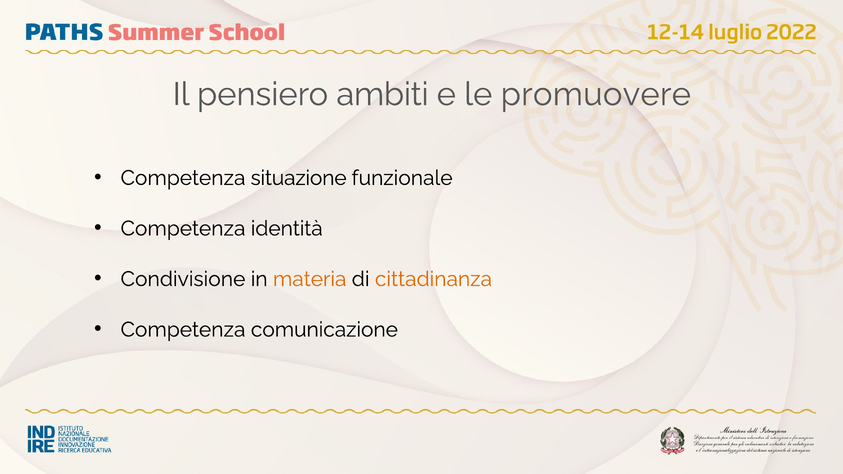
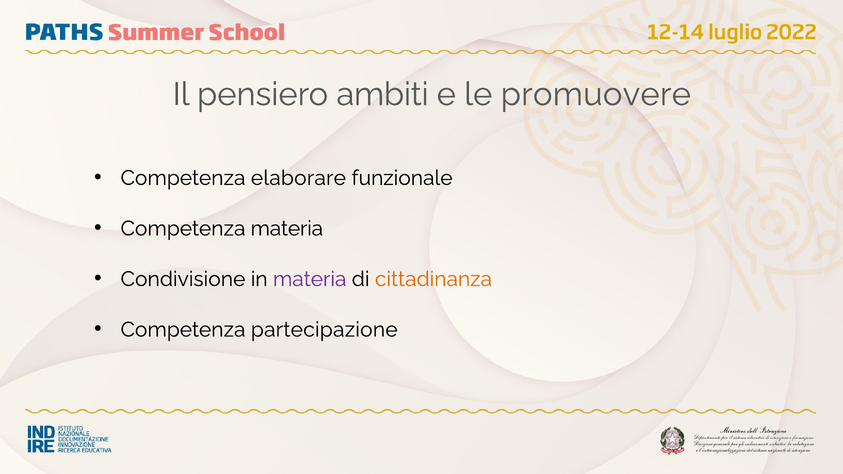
situazione: situazione -> elaborare (298, 178)
Competenza identità: identità -> materia (287, 229)
materia colour: orange -> purple (310, 279)
comunicazione: comunicazione -> partecipazione (324, 330)
